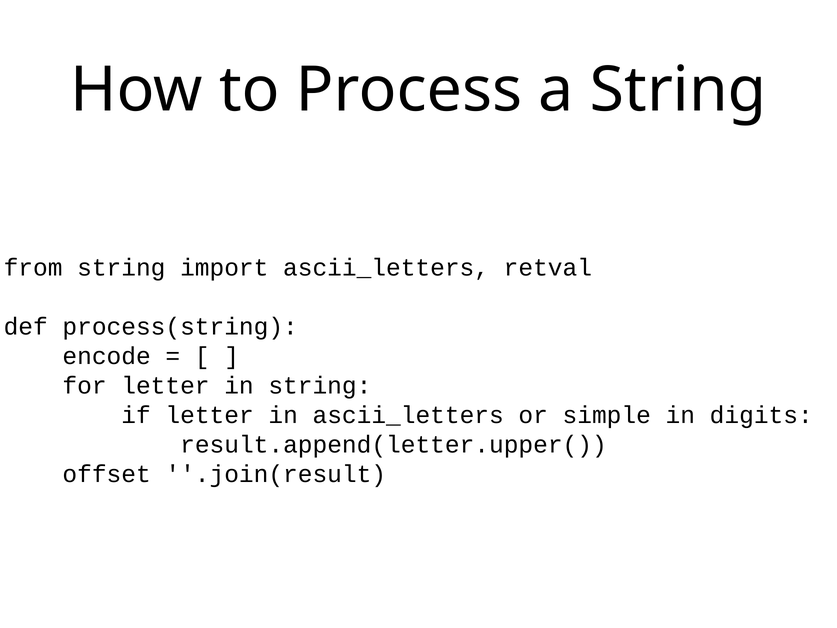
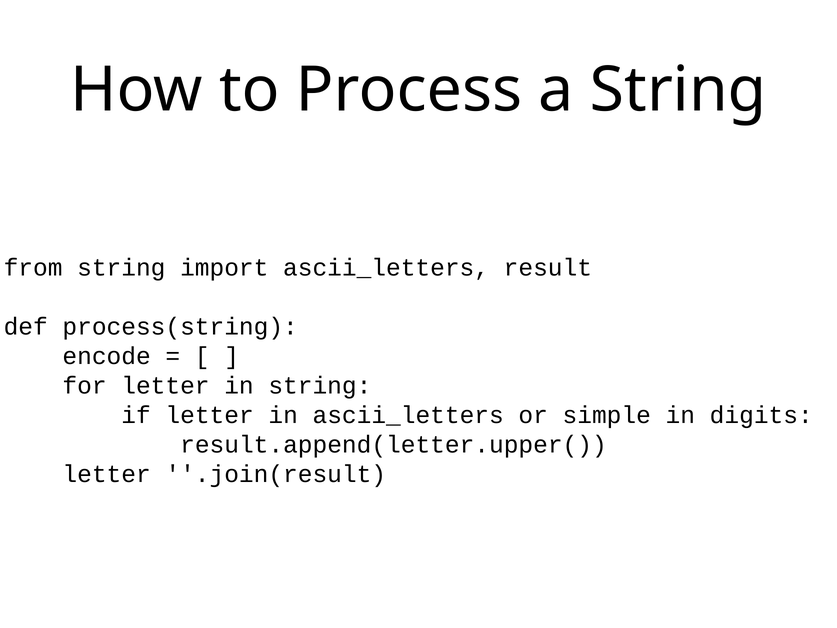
retval: retval -> result (548, 268)
offset: offset -> letter (107, 474)
